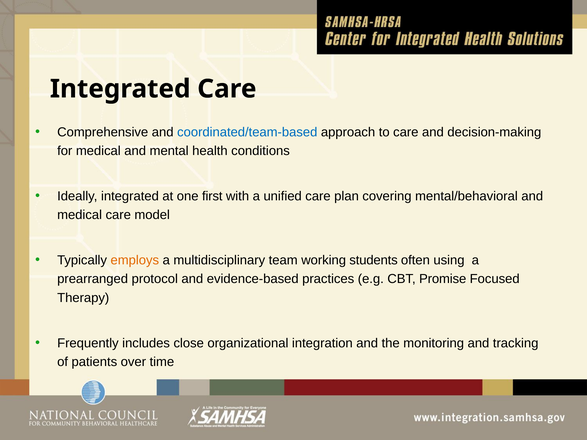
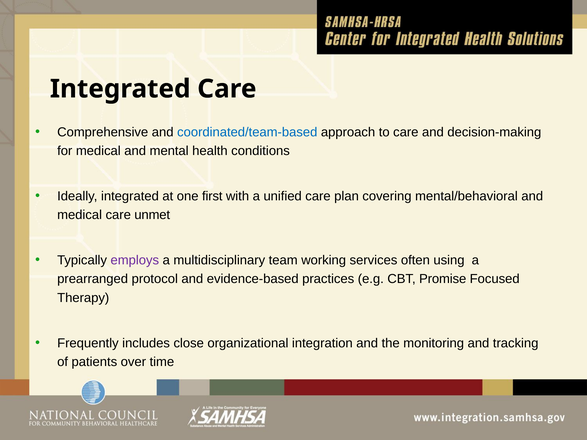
model: model -> unmet (152, 215)
employs colour: orange -> purple (135, 260)
students: students -> services (373, 260)
